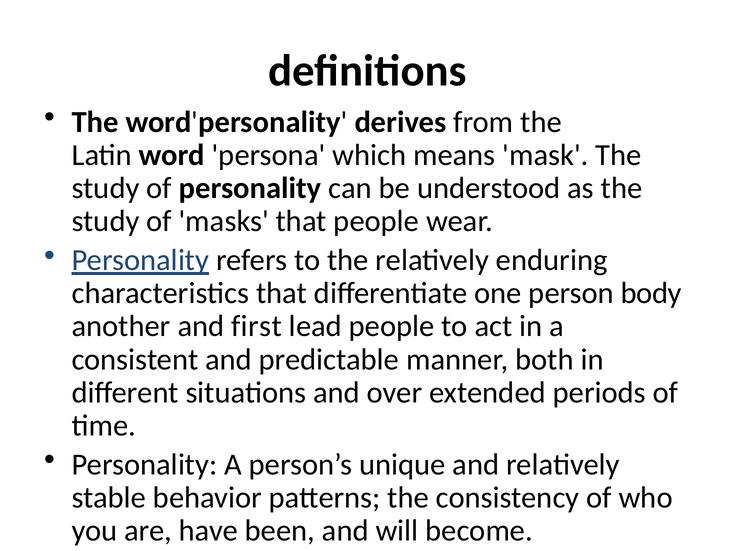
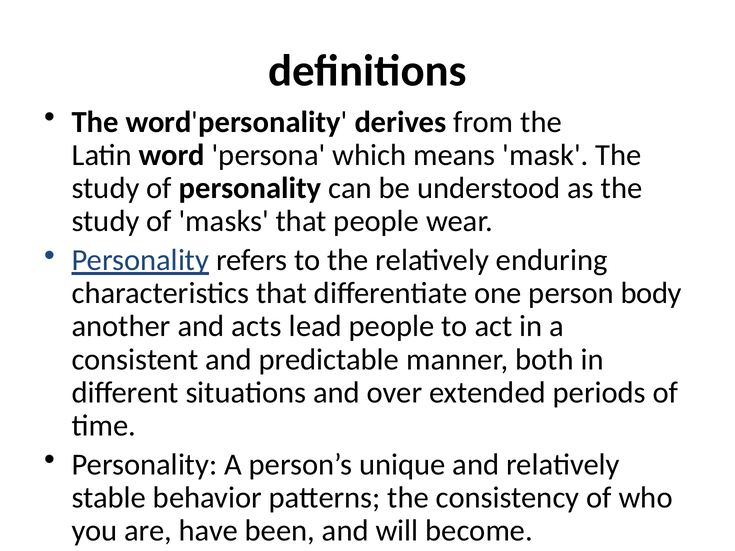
first: first -> acts (257, 327)
